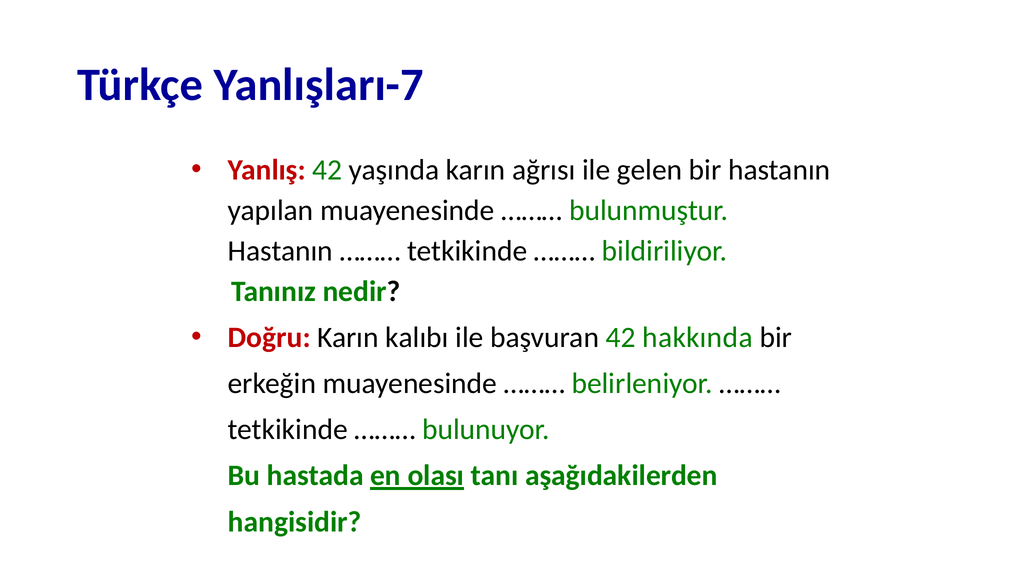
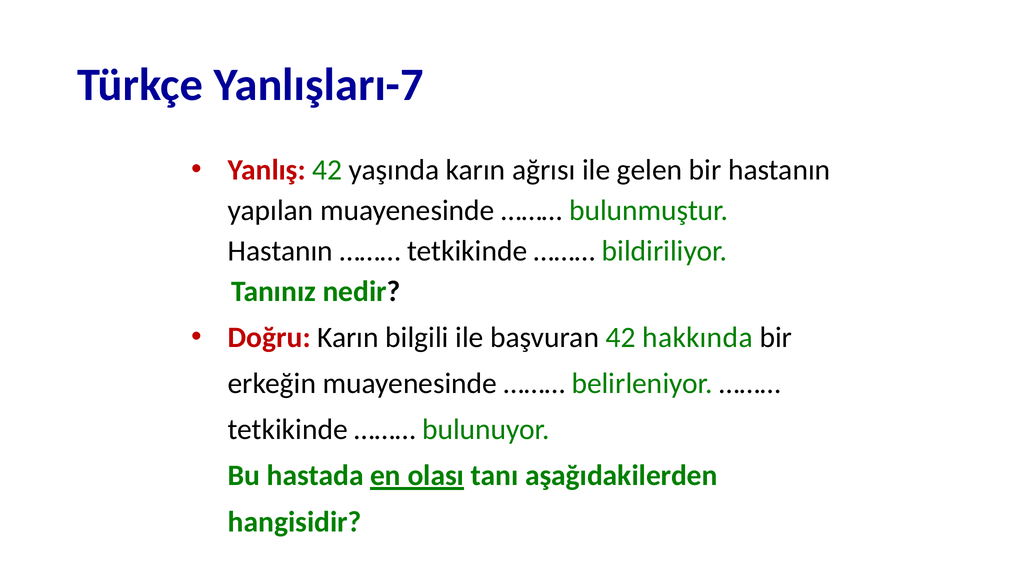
kalıbı: kalıbı -> bilgili (417, 337)
